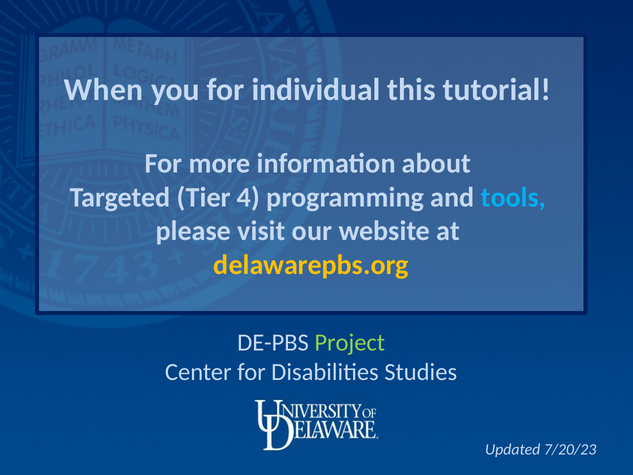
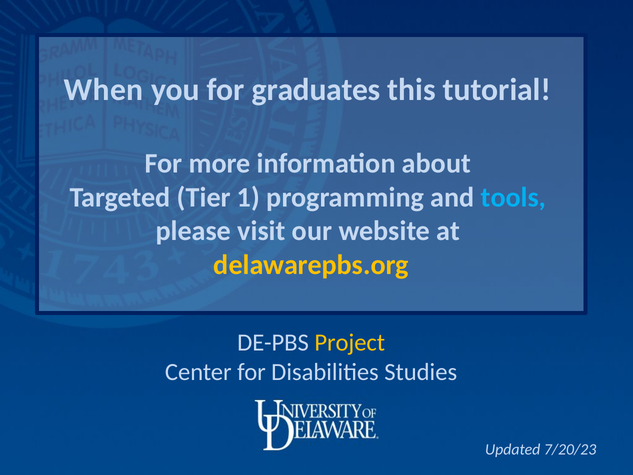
individual: individual -> graduates (316, 90)
4: 4 -> 1 (249, 197)
Project colour: light green -> yellow (350, 343)
